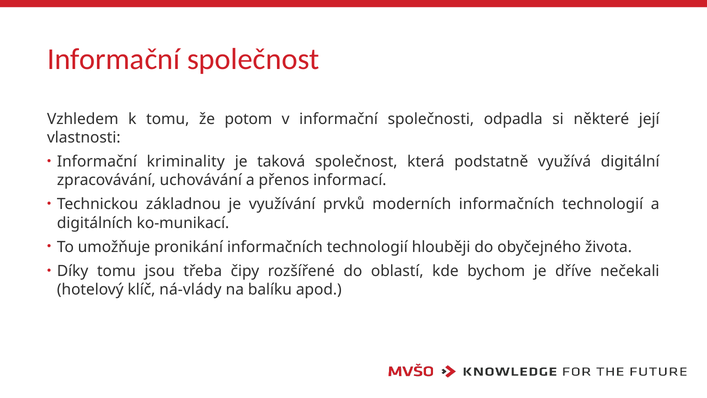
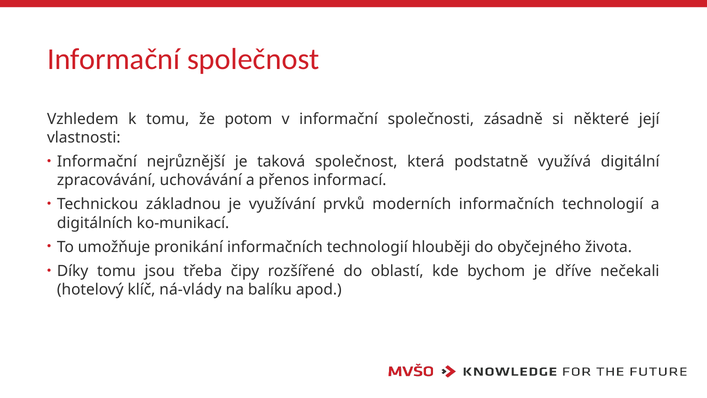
odpadla: odpadla -> zásadně (513, 119)
kriminality: kriminality -> nejrůznější (186, 162)
